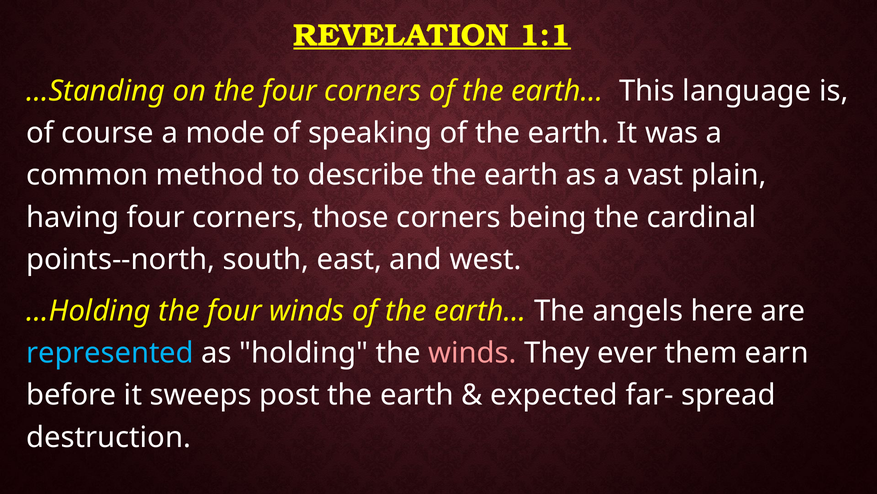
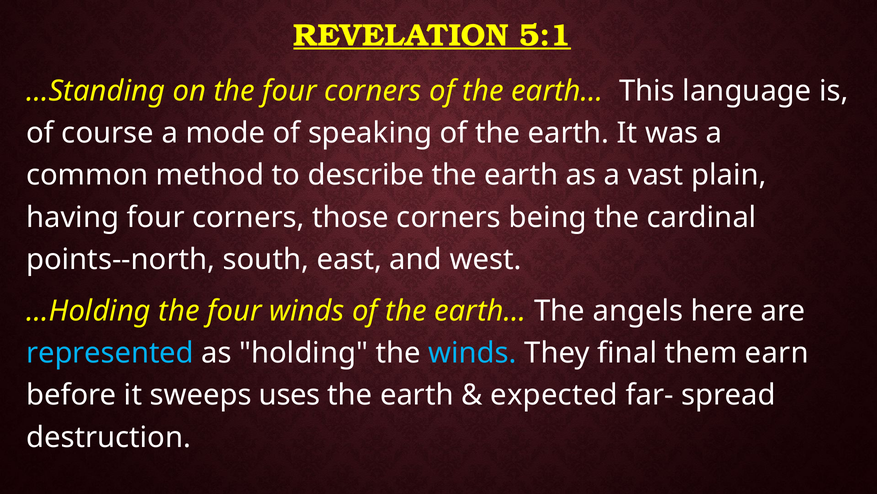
1:1: 1:1 -> 5:1 (545, 35)
winds colour: pink -> light blue (473, 353)
ever: ever -> final (627, 353)
post: post -> uses (290, 395)
